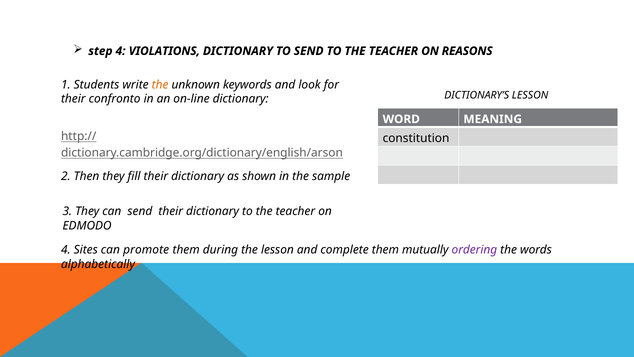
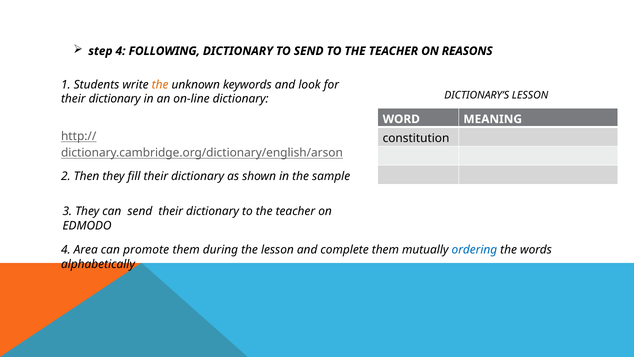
VIOLATIONS: VIOLATIONS -> FOLLOWING (164, 51)
confronto: confronto -> dictionary (115, 99)
Sites: Sites -> Area (86, 250)
ordering colour: purple -> blue (474, 250)
